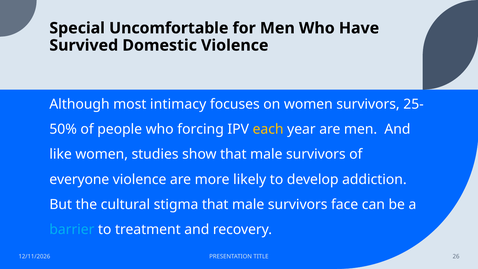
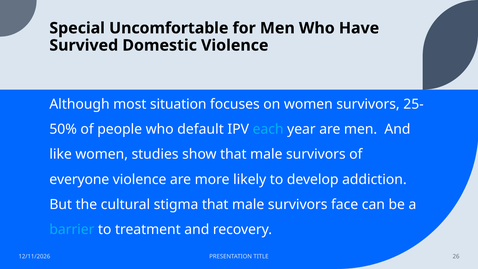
intimacy: intimacy -> situation (178, 104)
forcing: forcing -> default (201, 129)
each colour: yellow -> light blue (268, 129)
